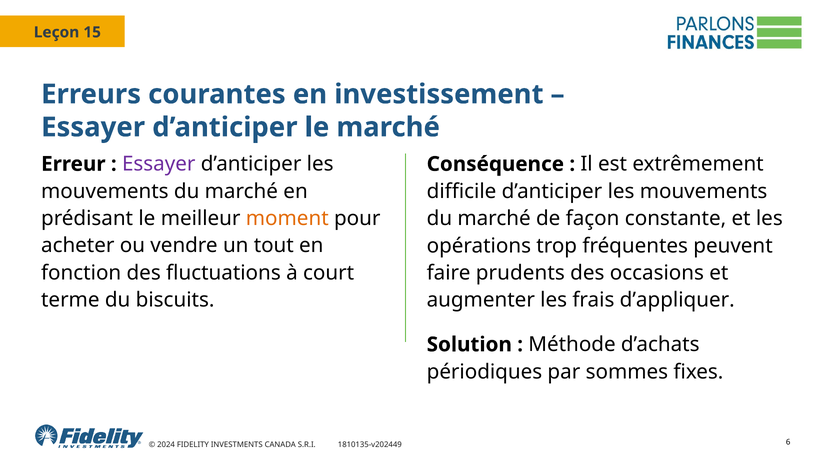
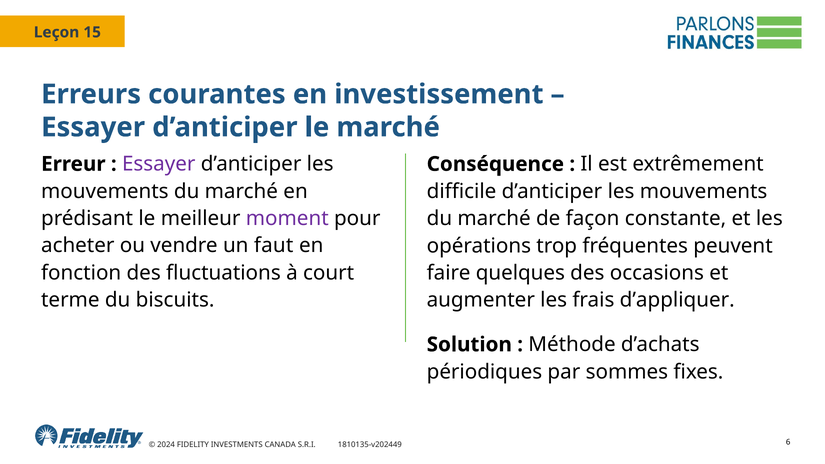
moment colour: orange -> purple (287, 218)
tout: tout -> faut (274, 246)
prudents: prudents -> quelques (520, 273)
